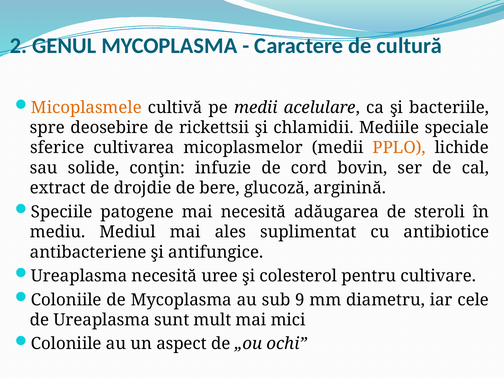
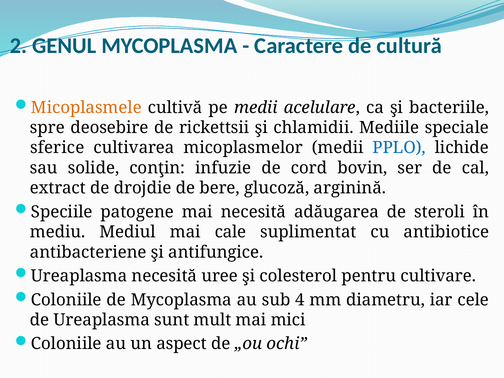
PPLO colour: orange -> blue (399, 148)
ales: ales -> cale (231, 232)
9: 9 -> 4 (300, 300)
